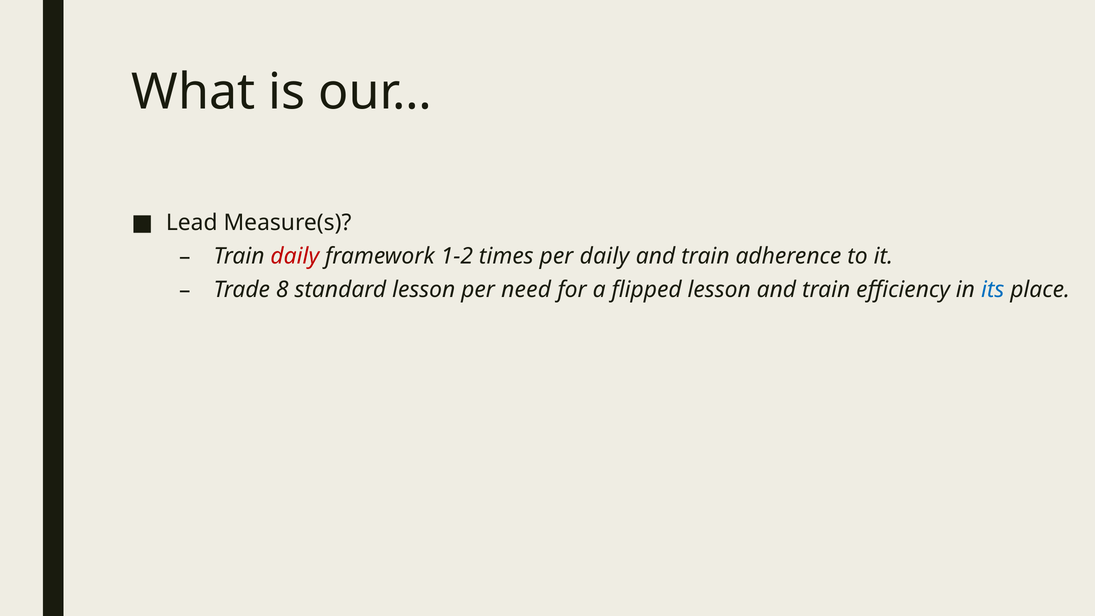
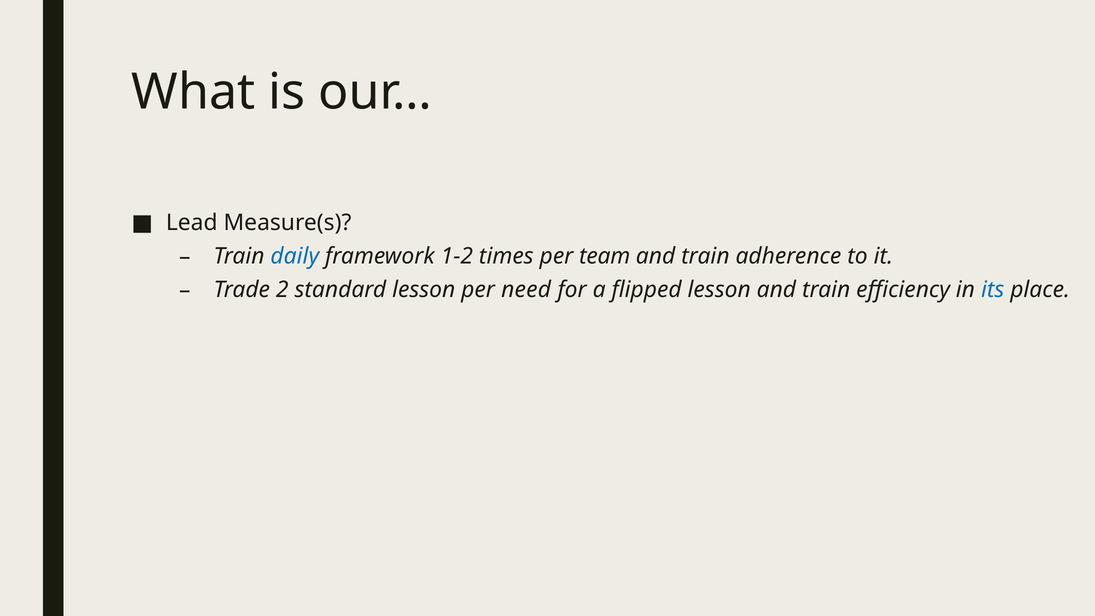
daily colour: red -> blue (295, 256)
per daily: daily -> team (605, 256)
8: 8 -> 2 (282, 290)
